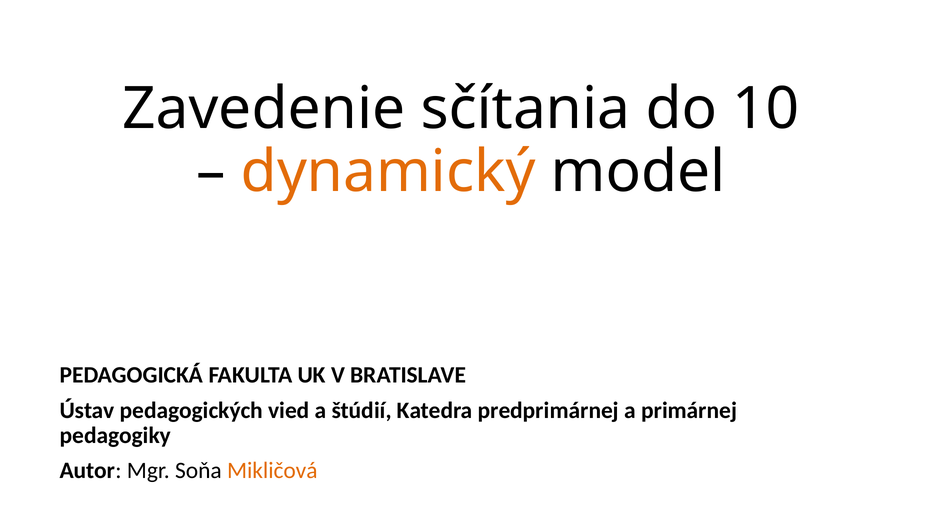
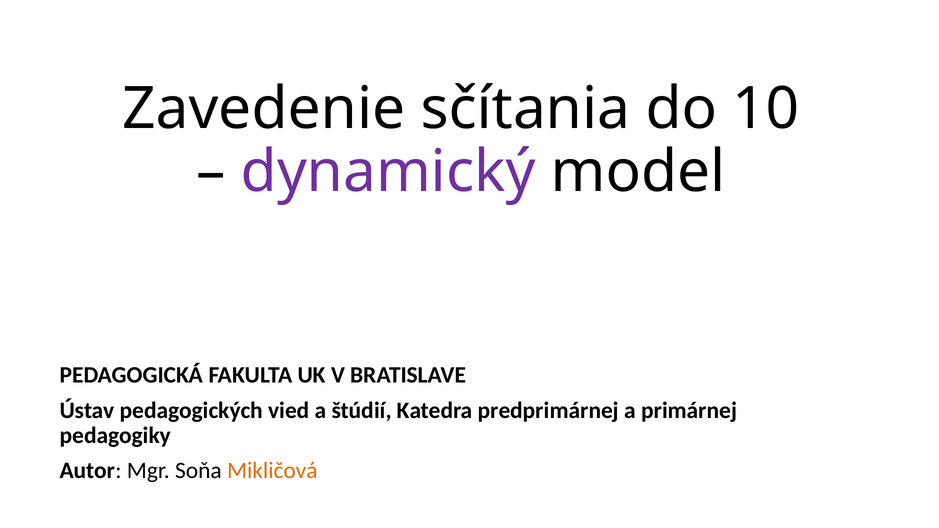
dynamický colour: orange -> purple (388, 172)
